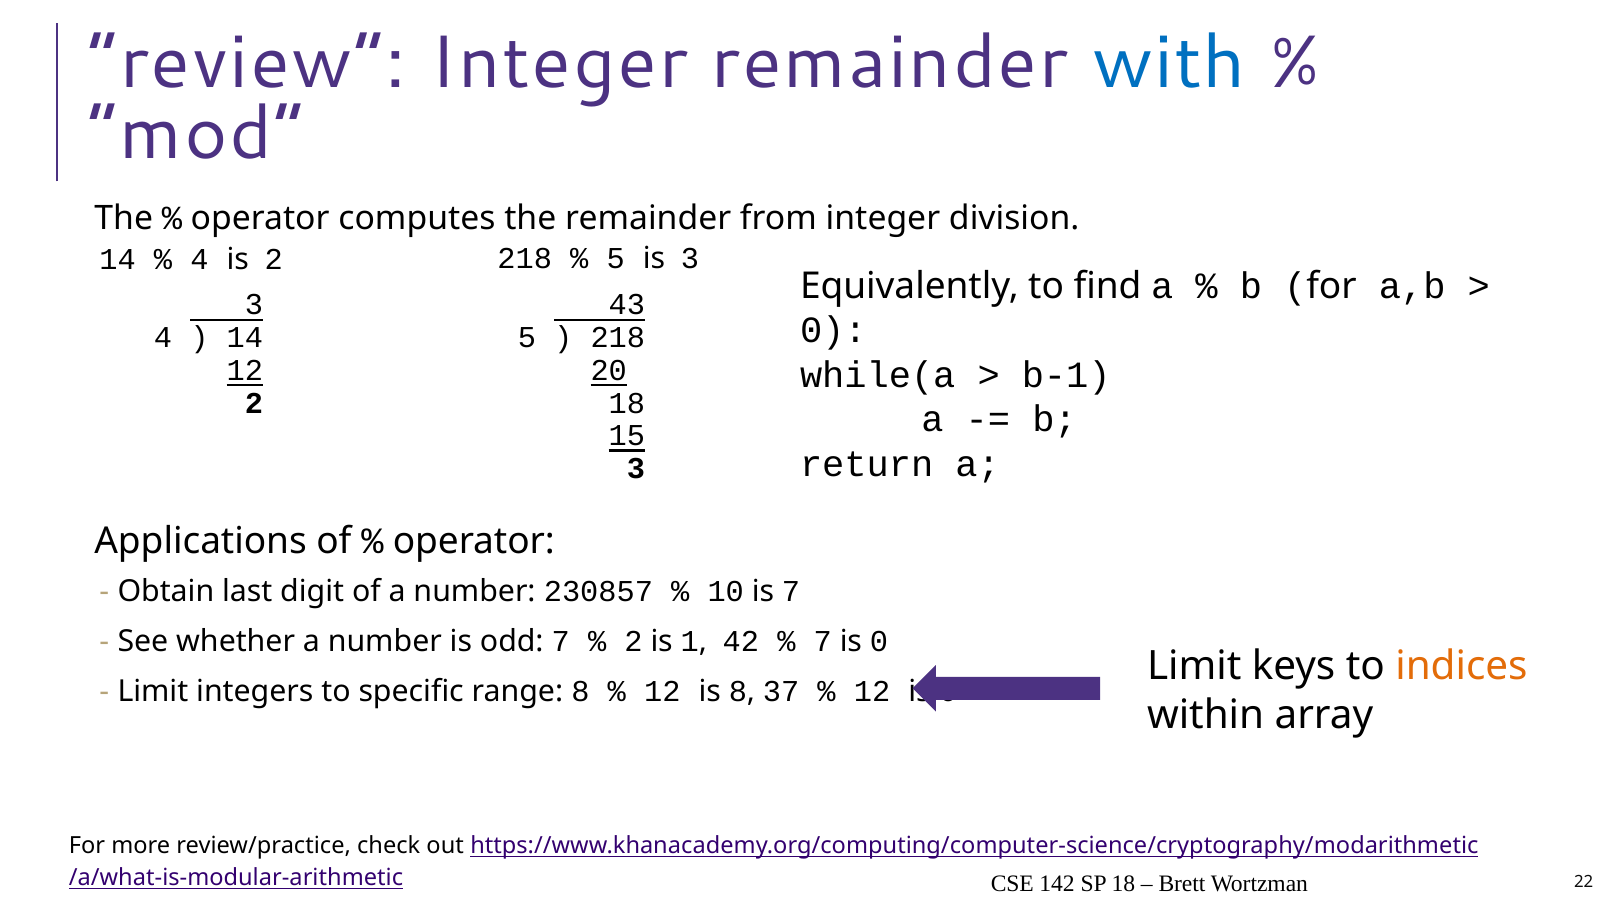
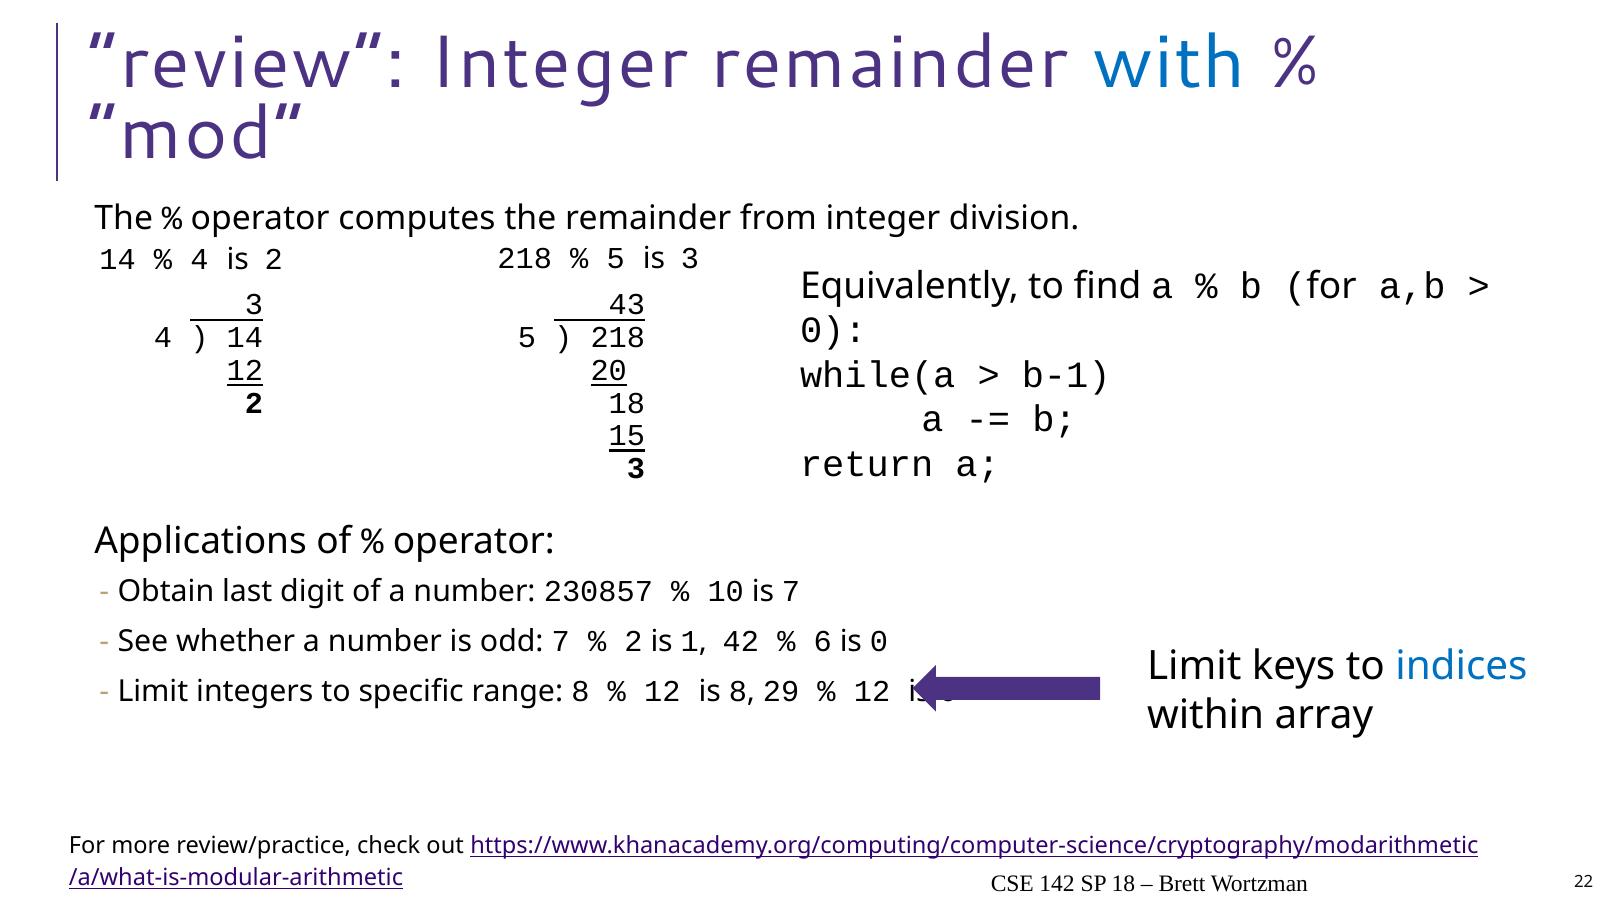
7: 7 -> 6 (823, 642)
indices colour: orange -> blue (1461, 667)
37: 37 -> 29 (781, 692)
